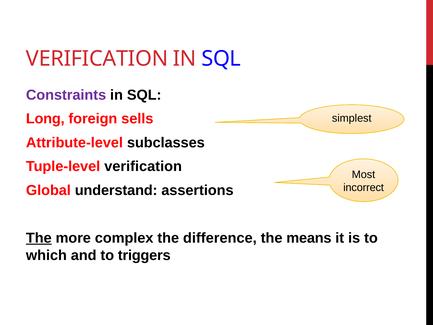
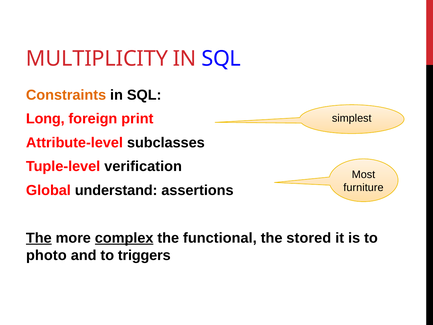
VERIFICATION: VERIFICATION -> MULTIPLICITY (97, 59)
Constraints colour: purple -> orange (66, 95)
sells: sells -> print (137, 119)
incorrect: incorrect -> furniture (363, 187)
complex underline: none -> present (124, 238)
difference: difference -> functional (220, 238)
means: means -> stored (309, 238)
which: which -> photo (46, 255)
